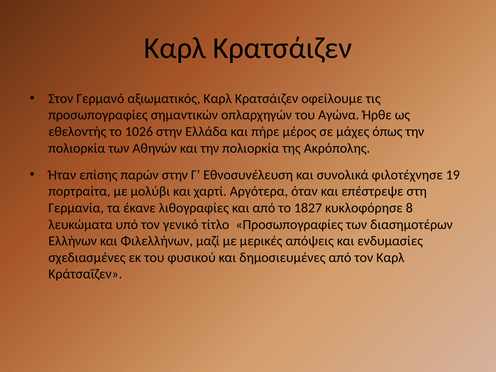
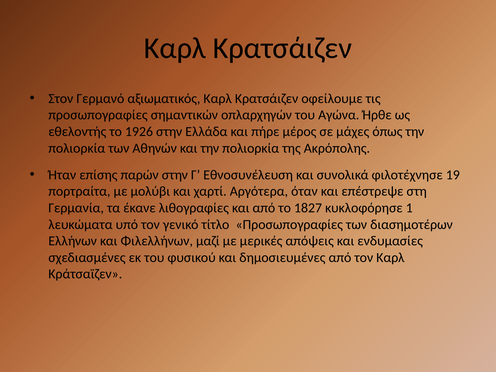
1026: 1026 -> 1926 (139, 132)
8: 8 -> 1 (409, 208)
